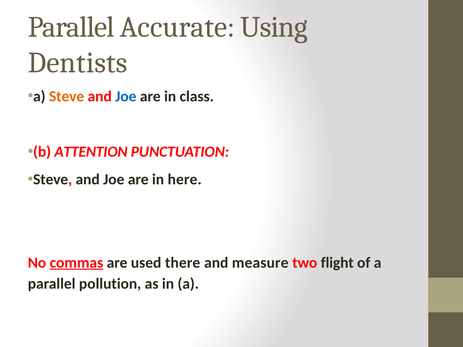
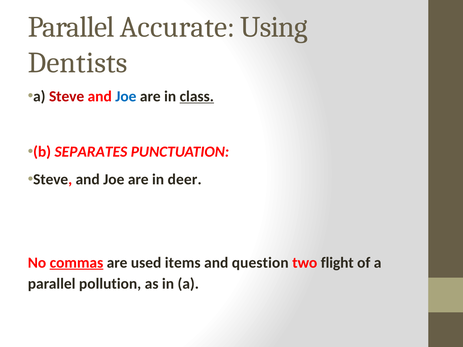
Steve colour: orange -> red (67, 96)
class underline: none -> present (197, 96)
ATTENTION: ATTENTION -> SEPARATES (91, 152)
here: here -> deer (185, 180)
there: there -> items (183, 263)
measure: measure -> question (260, 263)
